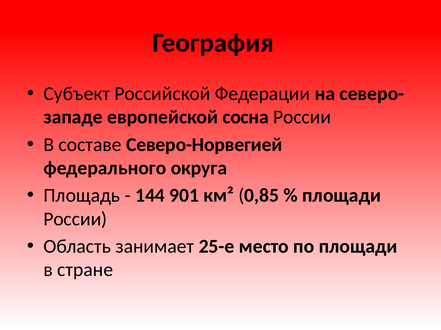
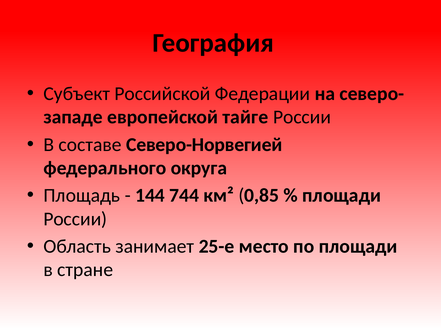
сосна: сосна -> тайге (245, 117)
901: 901 -> 744 (184, 196)
